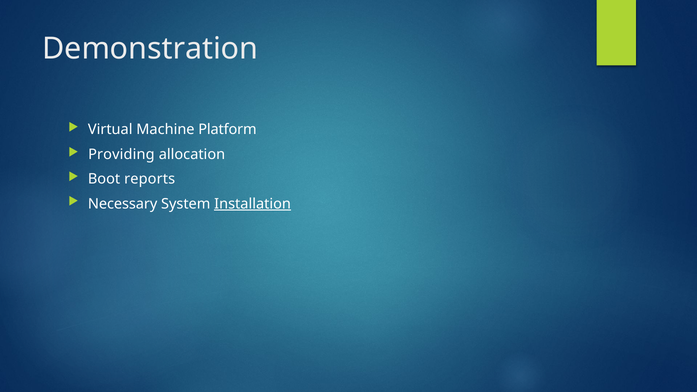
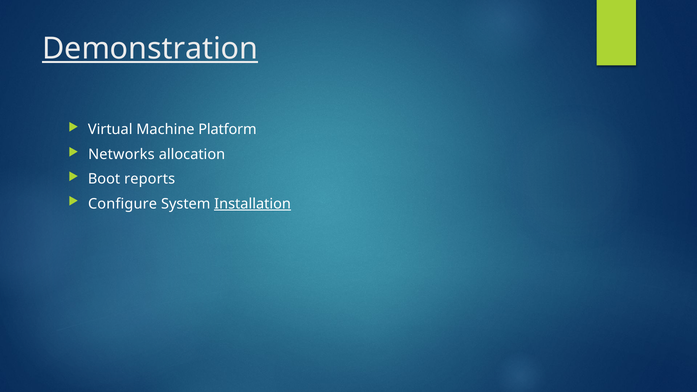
Demonstration underline: none -> present (150, 49)
Providing: Providing -> Networks (121, 154)
Necessary: Necessary -> Configure (123, 204)
